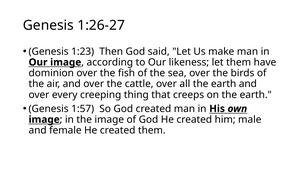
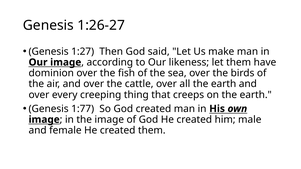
1:23: 1:23 -> 1:27 (83, 52)
1:57: 1:57 -> 1:77 (83, 109)
